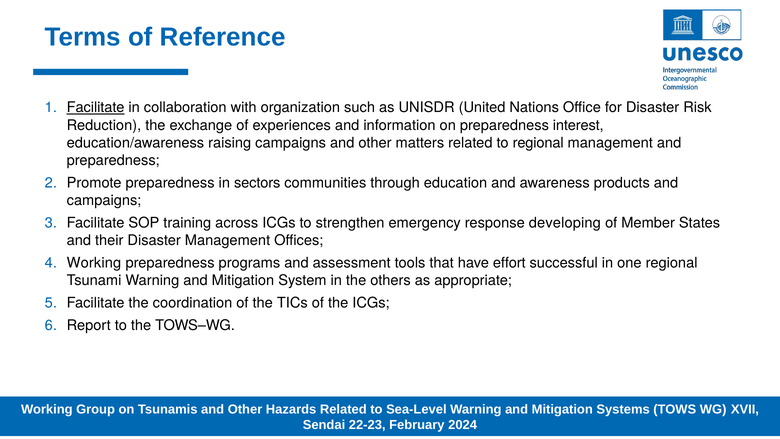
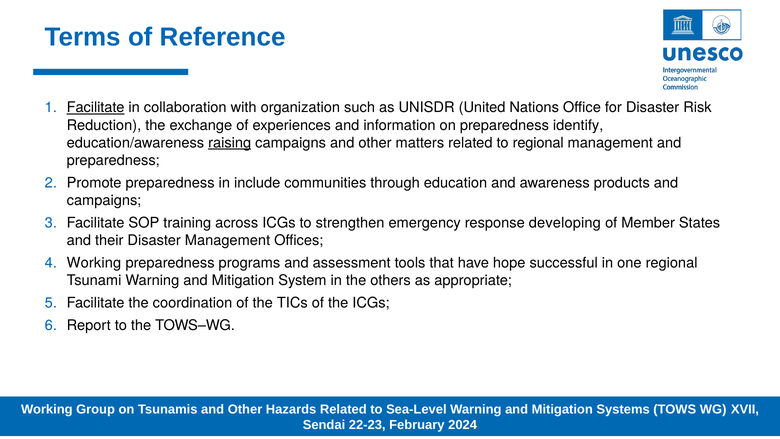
interest: interest -> identify (578, 125)
raising underline: none -> present (230, 143)
sectors: sectors -> include (257, 183)
effort: effort -> hope (509, 263)
